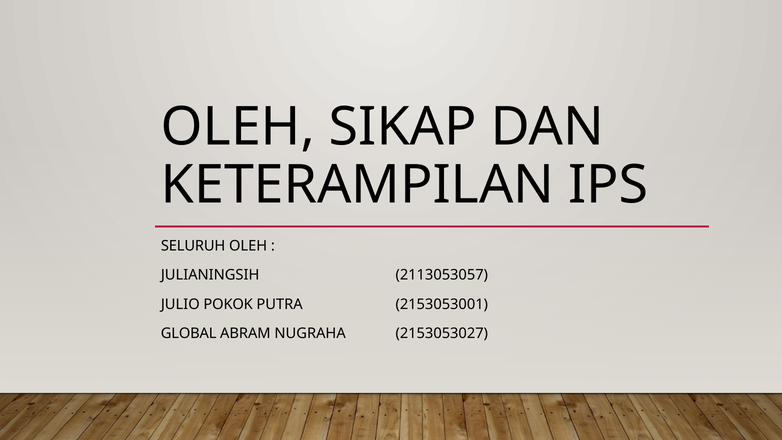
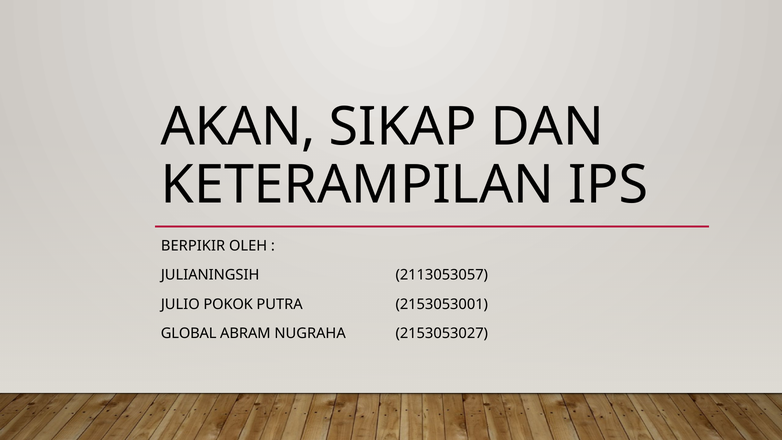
OLEH: OLEH -> AKAN (238, 127)
SELURUH: SELURUH -> BERPIKIR (193, 246)
